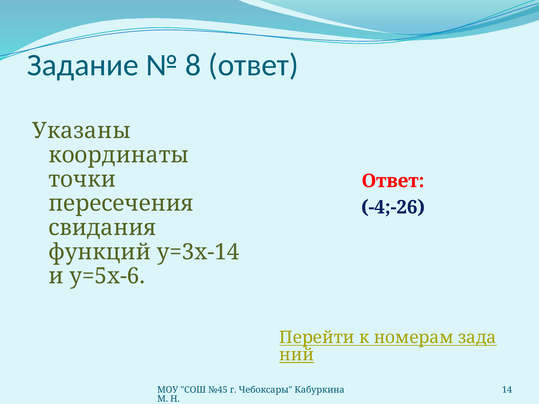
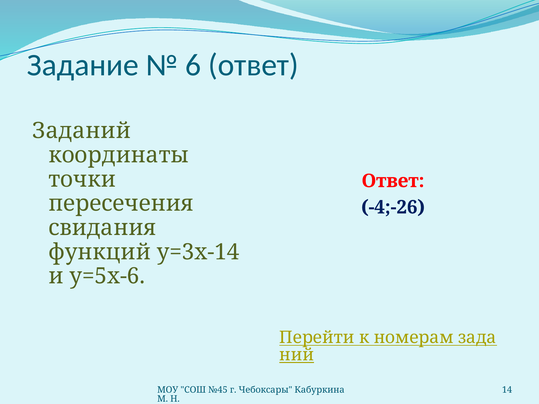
8: 8 -> 6 (193, 65)
Указаны: Указаны -> Заданий (82, 131)
